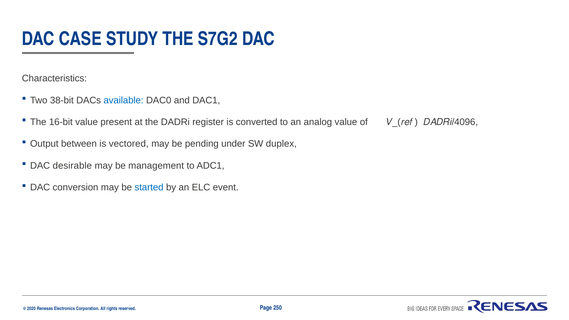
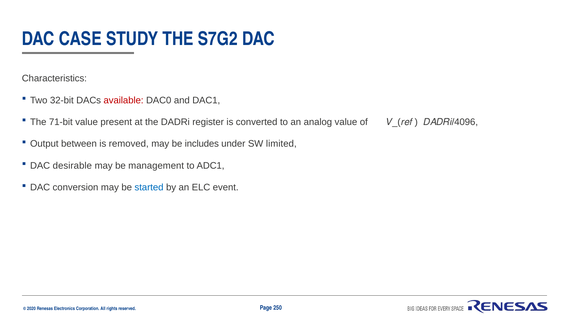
38-bit: 38-bit -> 32-bit (62, 100)
available colour: blue -> red (124, 100)
16-bit: 16-bit -> 71-bit (61, 122)
vectored: vectored -> removed (129, 144)
pending: pending -> includes (202, 144)
duplex: duplex -> limited (281, 144)
